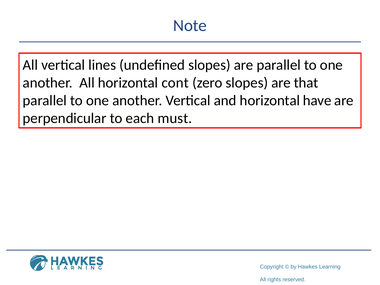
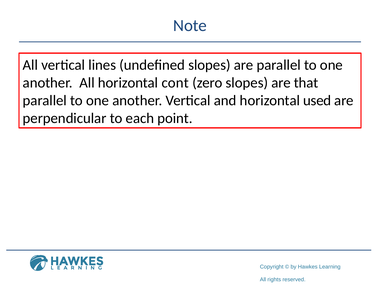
have: have -> used (317, 100)
must: must -> point (175, 118)
